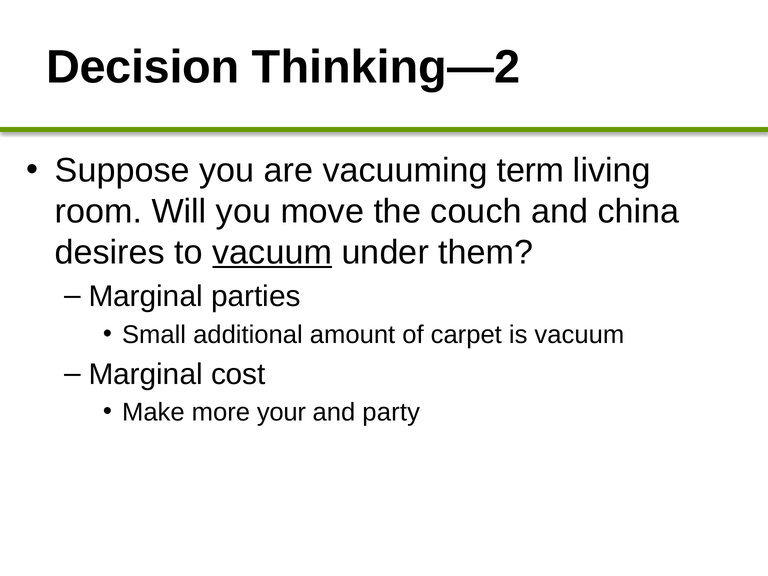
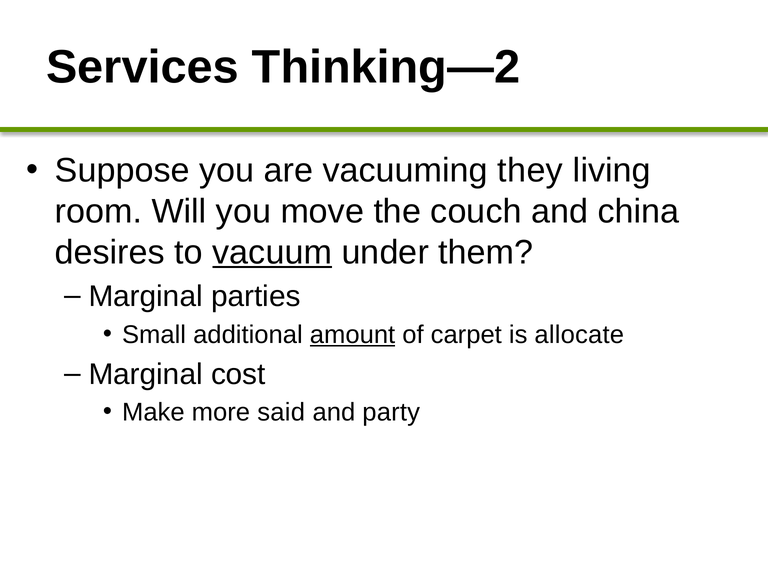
Decision: Decision -> Services (143, 67)
term: term -> they (530, 171)
amount underline: none -> present (353, 335)
is vacuum: vacuum -> allocate (579, 335)
your: your -> said (281, 412)
